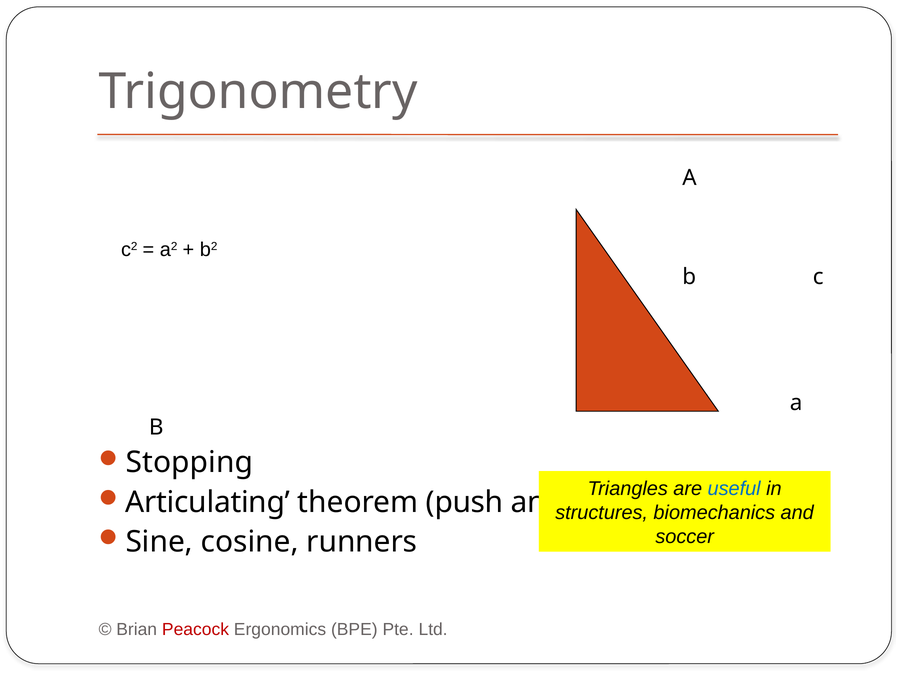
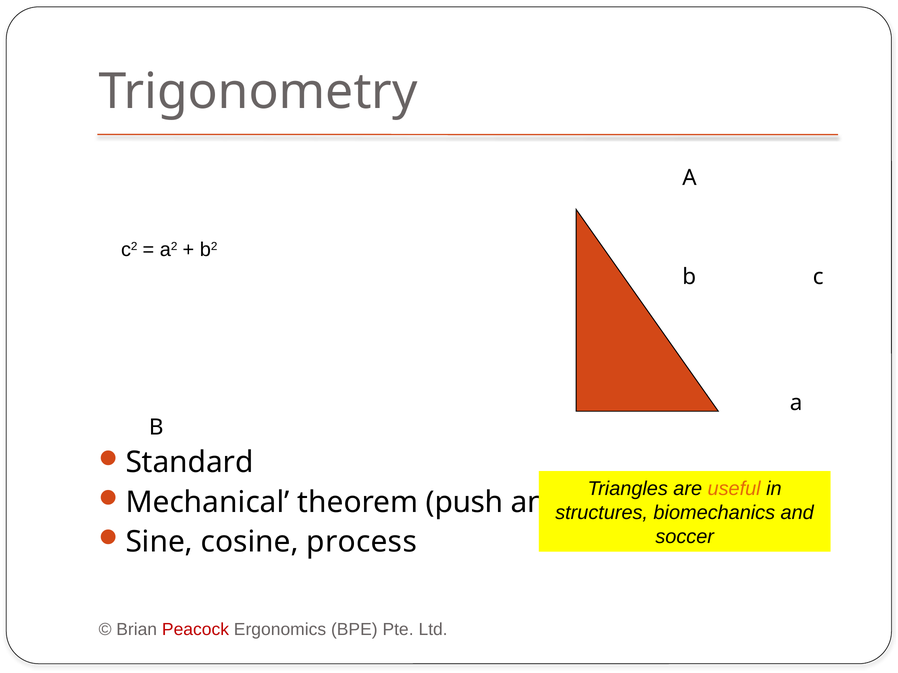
Stopping: Stopping -> Standard (190, 463)
useful colour: blue -> orange (734, 489)
Articulating: Articulating -> Mechanical (208, 503)
runners: runners -> process (362, 542)
